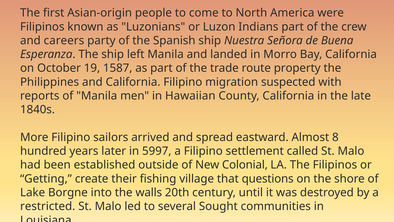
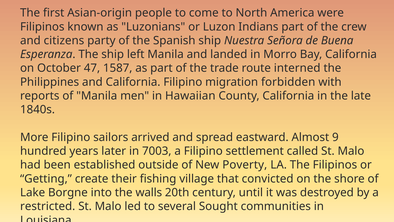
careers: careers -> citizens (64, 40)
19: 19 -> 47 (92, 68)
property: property -> interned (297, 68)
suspected: suspected -> forbidden (288, 82)
8: 8 -> 9 (335, 137)
5997: 5997 -> 7003 (157, 151)
Colonial: Colonial -> Poverty (245, 165)
questions: questions -> convicted (268, 178)
